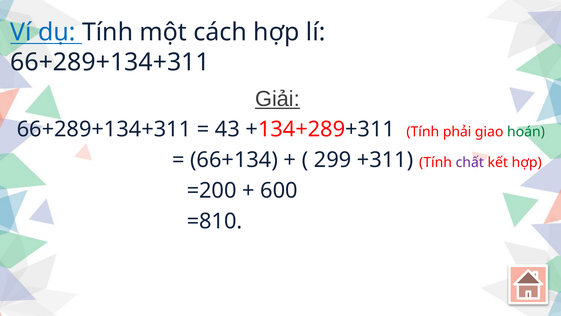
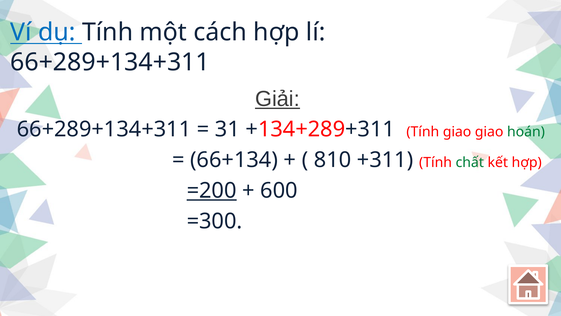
43: 43 -> 31 (227, 129)
Tính phải: phải -> giao (457, 132)
299: 299 -> 810 (333, 160)
chất colour: purple -> green (470, 162)
=200 underline: none -> present (212, 190)
=810: =810 -> =300 (215, 221)
